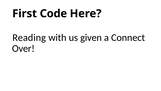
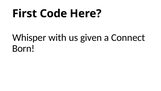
Reading: Reading -> Whisper (29, 37)
Over: Over -> Born (23, 48)
